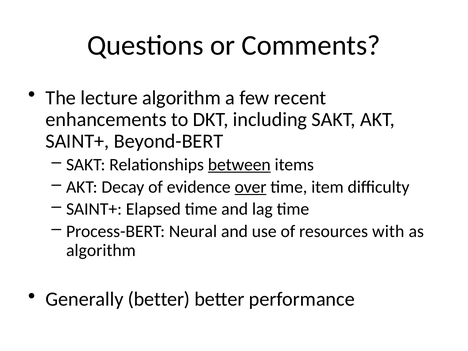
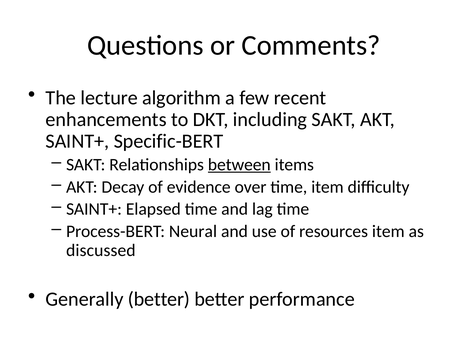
Beyond-BERT: Beyond-BERT -> Specific-BERT (169, 141)
over underline: present -> none (251, 187)
resources with: with -> item (388, 231)
algorithm: algorithm -> discussed (101, 250)
